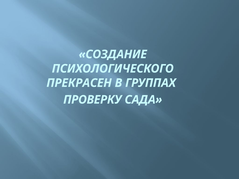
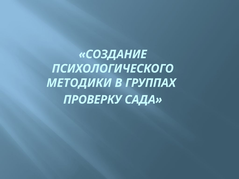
ПРЕКРАСЕН: ПРЕКРАСЕН -> МЕТОДИКИ (79, 83)
